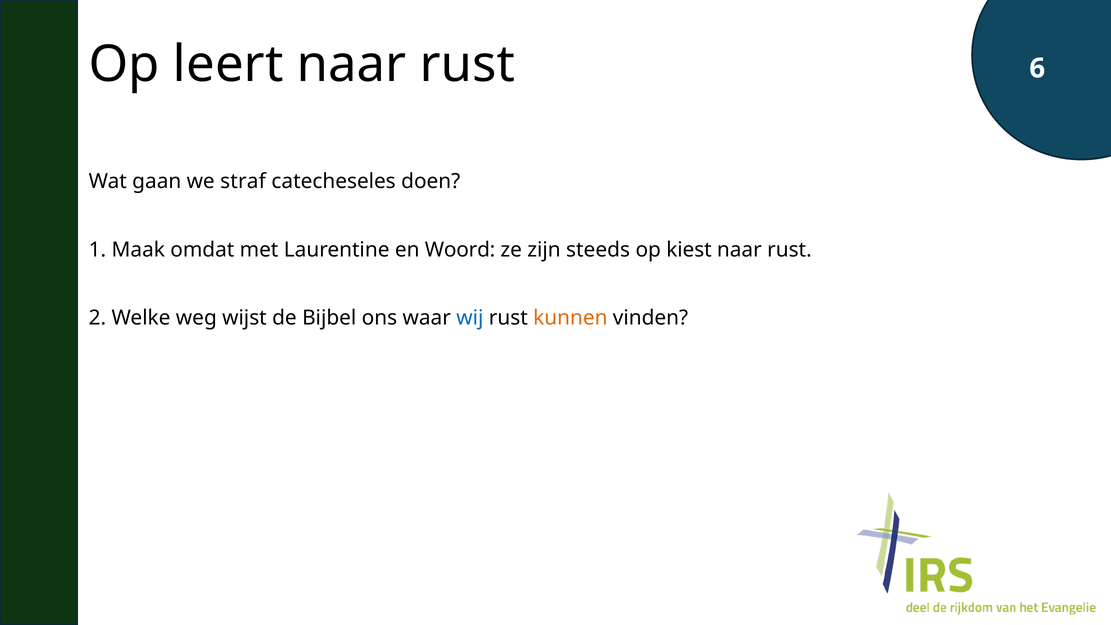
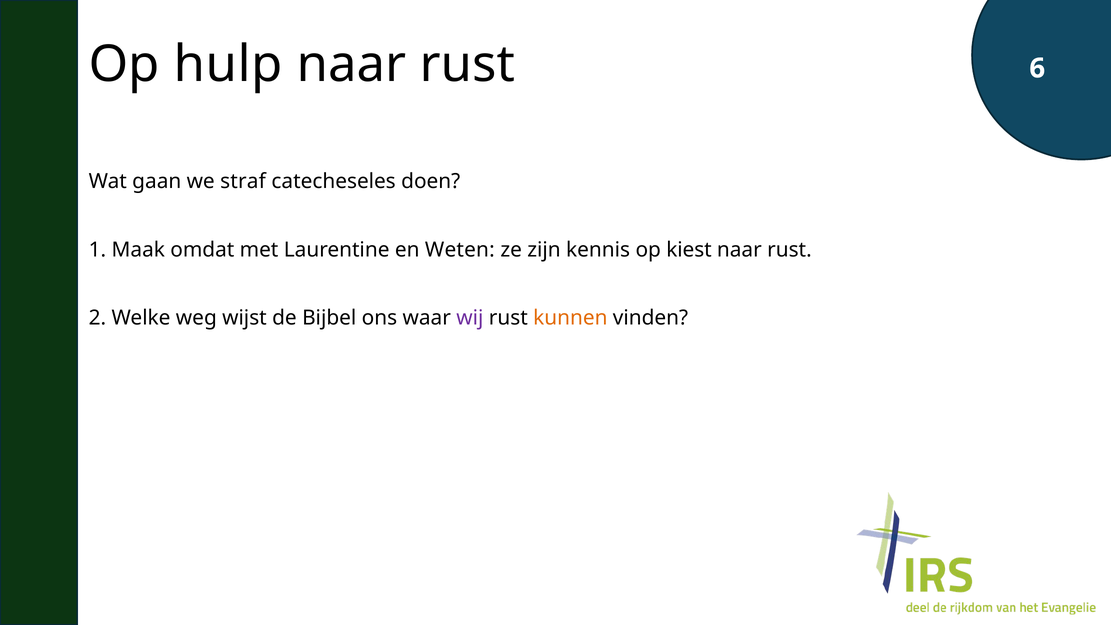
leert: leert -> hulp (228, 65)
Woord: Woord -> Weten (460, 250)
steeds: steeds -> kennis (598, 250)
wij colour: blue -> purple (470, 318)
